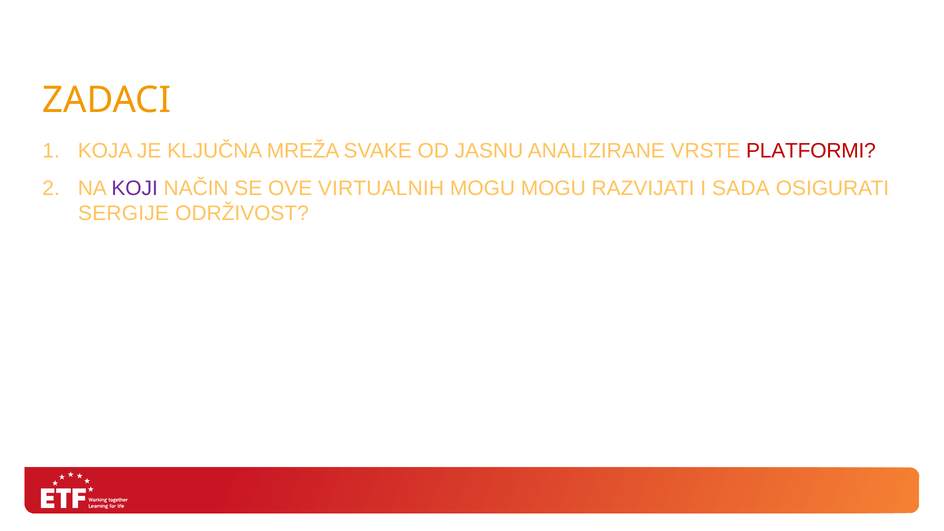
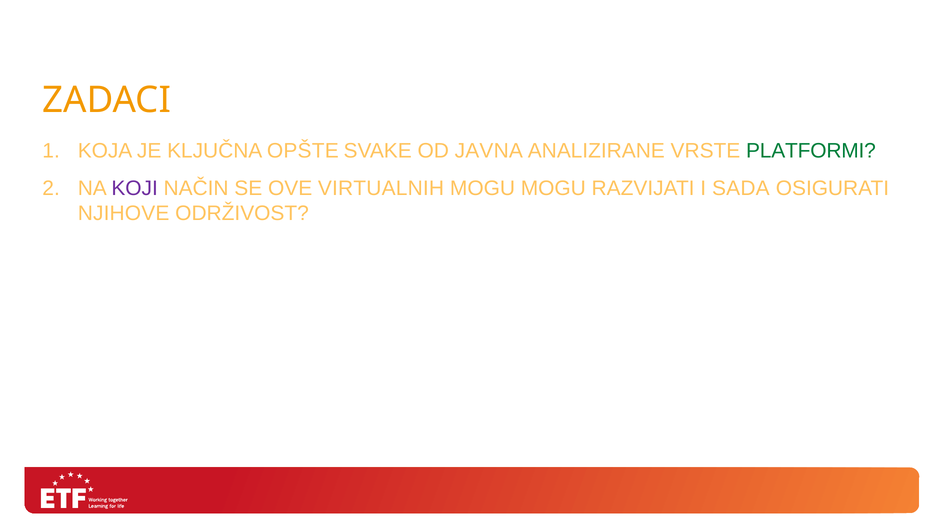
MREŽA: MREŽA -> OPŠTE (303, 151)
JASNU: JASNU -> JAVNA (489, 151)
PLATFORMI colour: red -> green (811, 151)
SERGIJE: SERGIJE -> NJIHOVE (124, 213)
